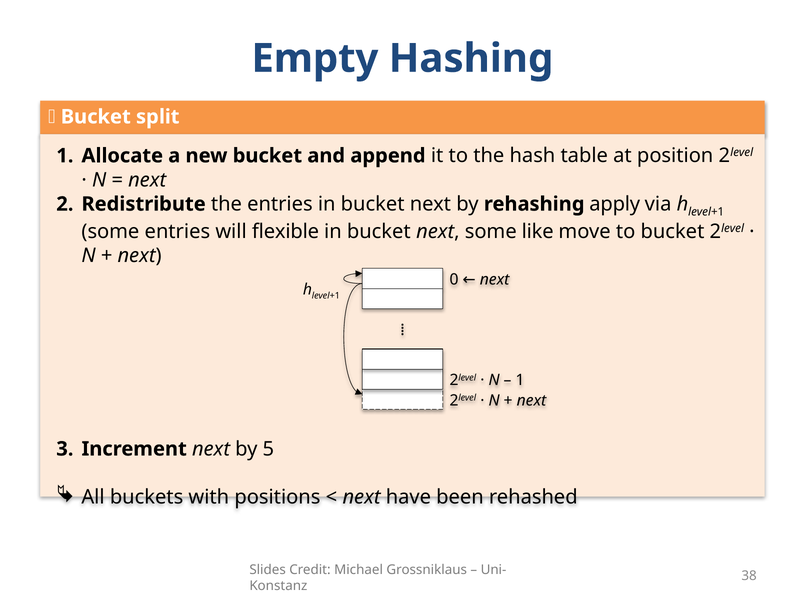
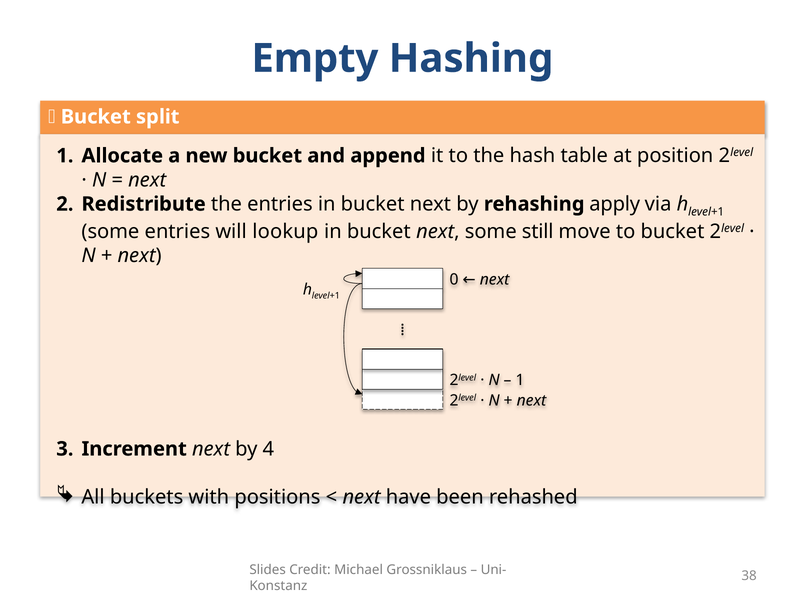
flexible: flexible -> lookup (285, 231)
like: like -> still (538, 231)
5: 5 -> 4 (268, 449)
